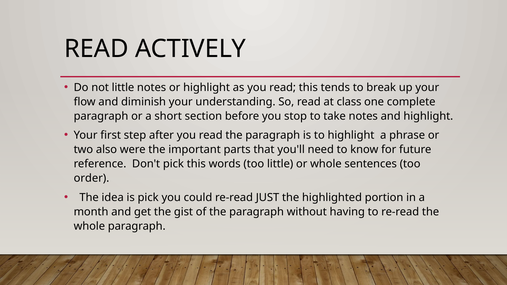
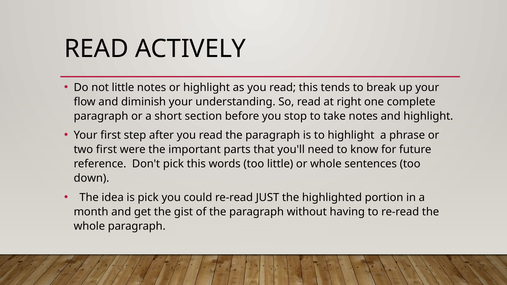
class: class -> right (349, 102)
two also: also -> first (106, 150)
order: order -> down (91, 178)
